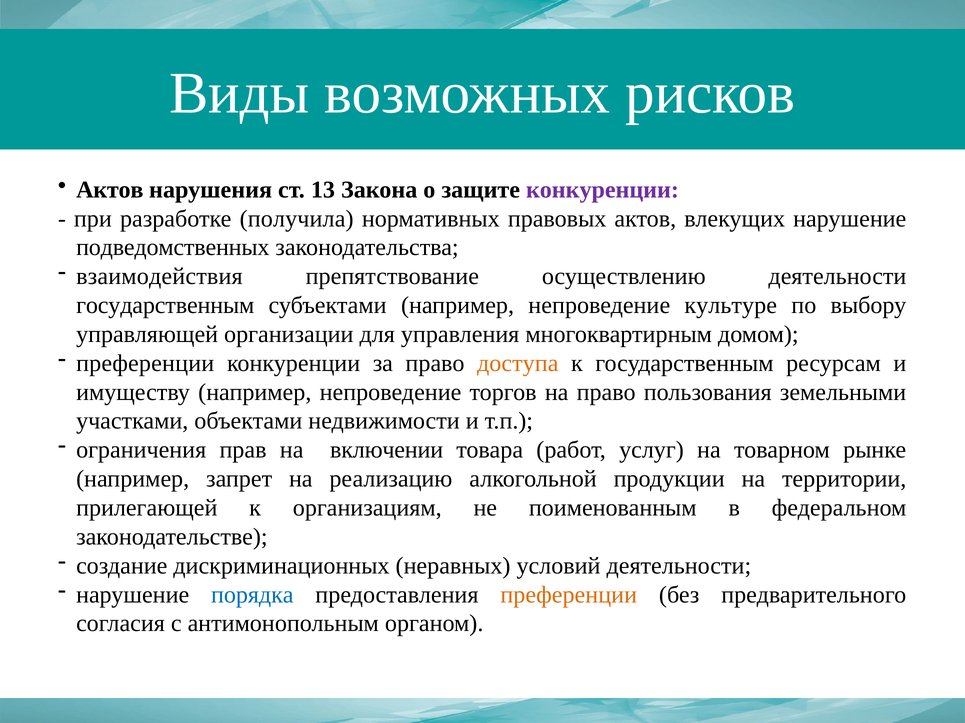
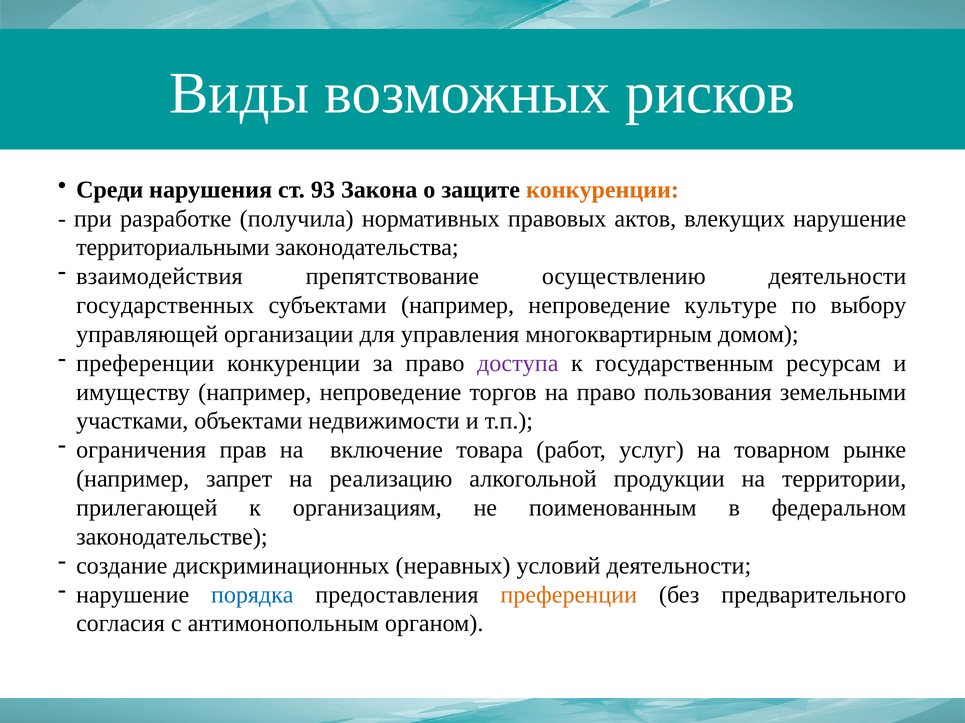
Актов: Актов -> Среди (110, 190)
13: 13 -> 93 (323, 190)
конкуренции colour: purple -> orange (602, 190)
подведомственных: подведомственных -> территориальными (173, 248)
государственным: государственным -> государственных (165, 306)
доступа colour: orange -> purple (518, 364)
включении: включении -> включение (387, 450)
